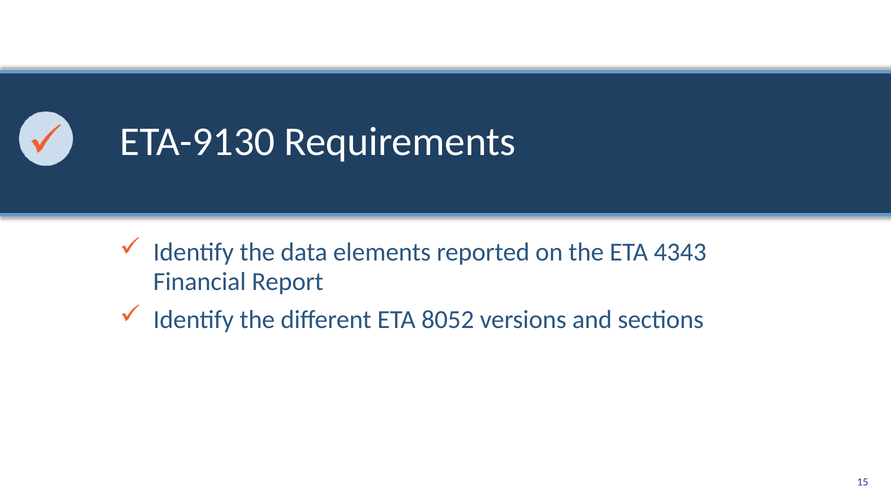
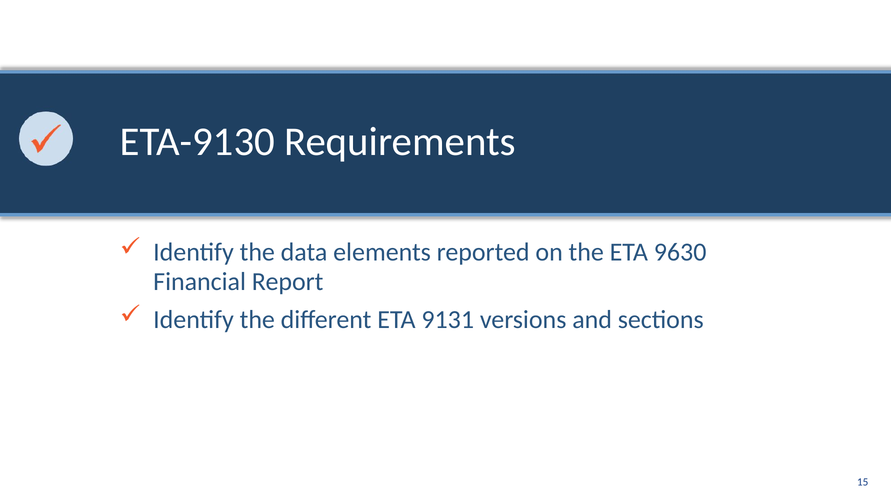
4343: 4343 -> 9630 (680, 252)
8052: 8052 -> 9131 (448, 320)
